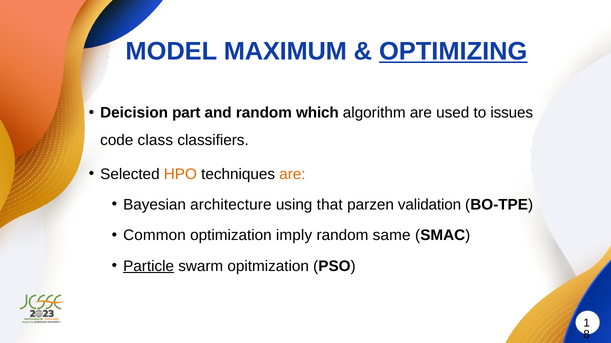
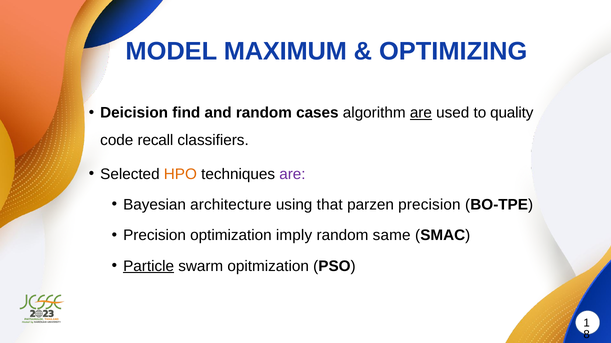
OPTIMIZING underline: present -> none (453, 51)
part: part -> find (186, 113)
which: which -> cases (317, 113)
are underline: none -> present (421, 113)
issues: issues -> quality (512, 113)
class: class -> recall (155, 141)
are colour: orange -> purple (292, 175)
parzen validation: validation -> precision (429, 205)
Common: Common -> Precision (155, 236)
